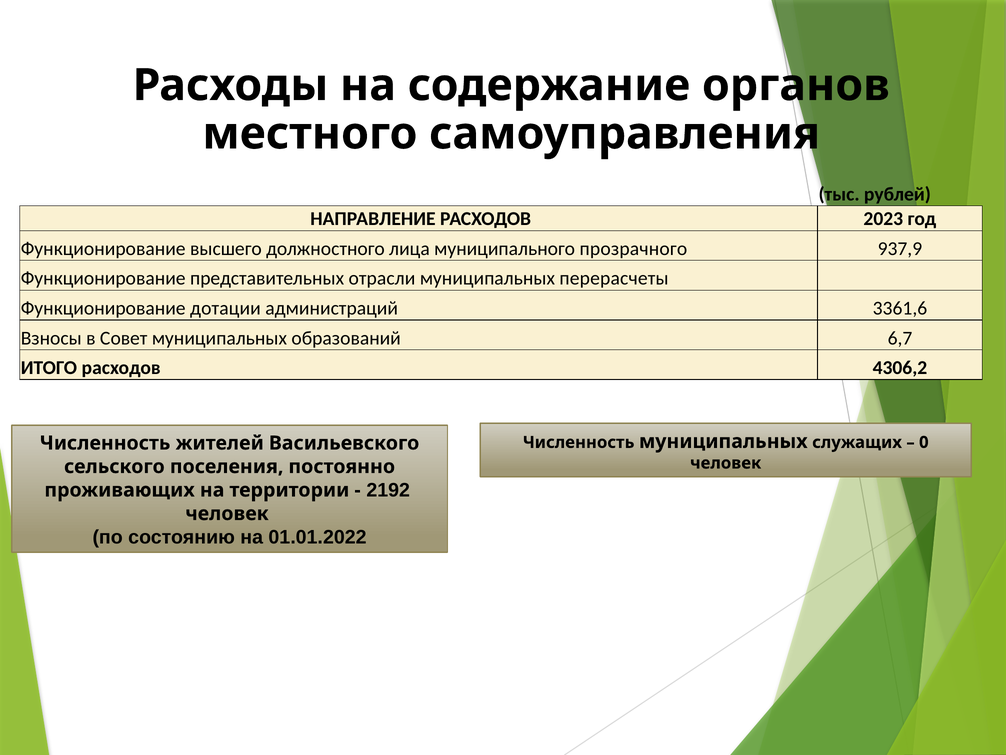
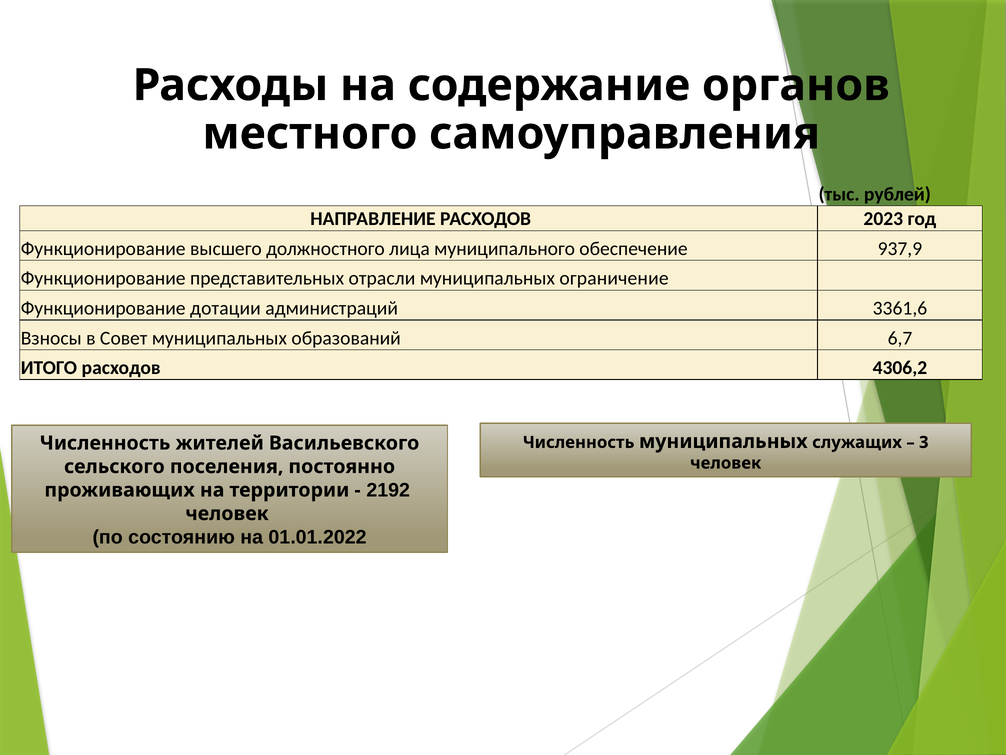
прозрачного: прозрачного -> обеспечение (633, 249)
перерасчеты: перерасчеты -> ограничение (614, 278)
0: 0 -> 3 (924, 442)
